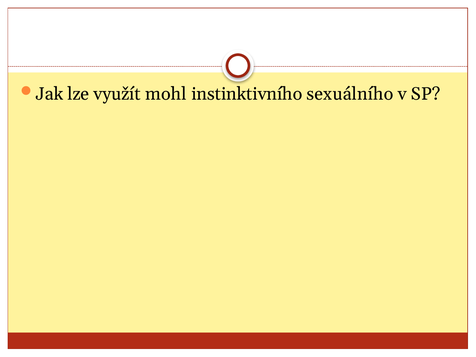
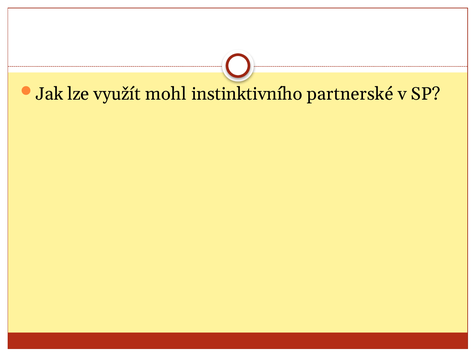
sexuálního: sexuálního -> partnerské (350, 94)
